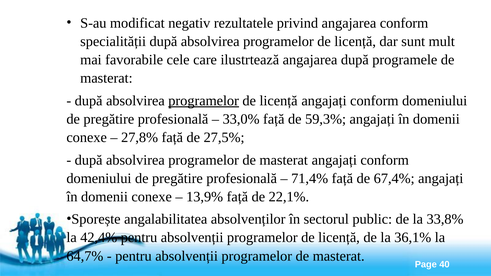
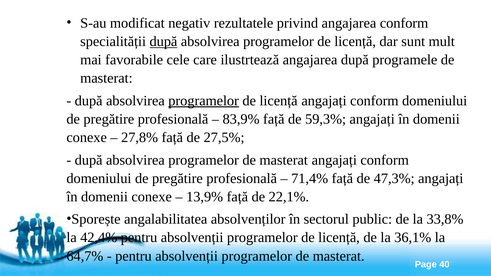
după underline: none -> present (163, 42)
33,0%: 33,0% -> 83,9% (241, 119)
67,4%: 67,4% -> 47,3% (394, 178)
